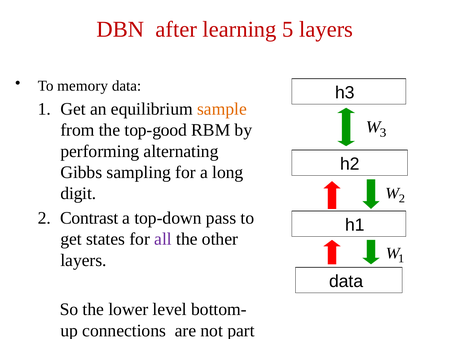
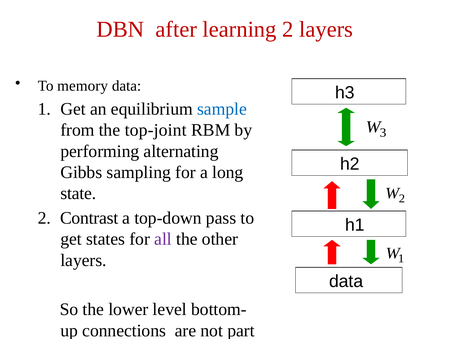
learning 5: 5 -> 2 (288, 29)
sample colour: orange -> blue (222, 109)
top-good: top-good -> top-joint (156, 130)
digit: digit -> state (78, 193)
